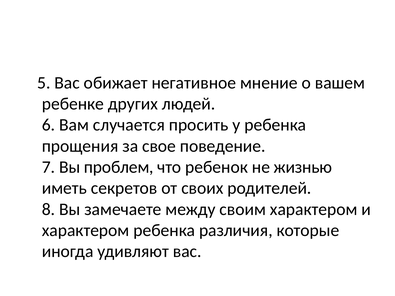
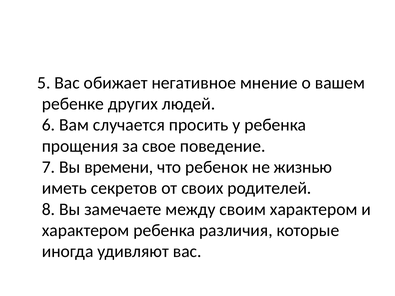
проблем: проблем -> времени (119, 167)
